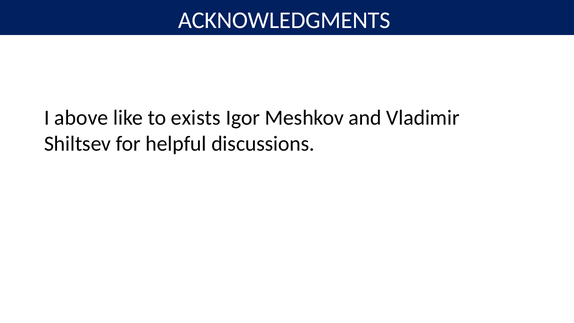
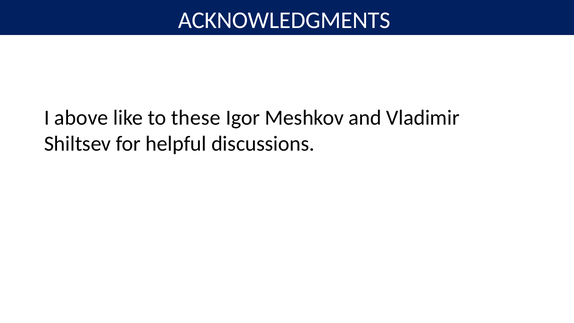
exists: exists -> these (196, 118)
